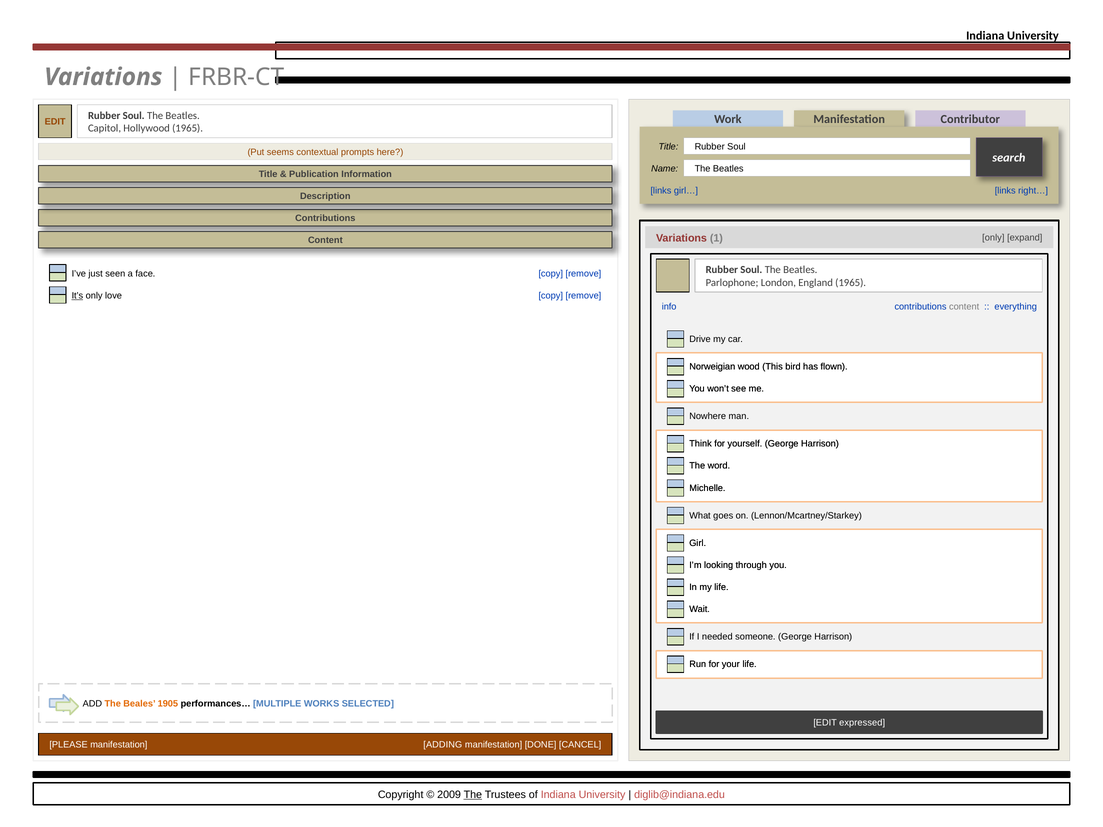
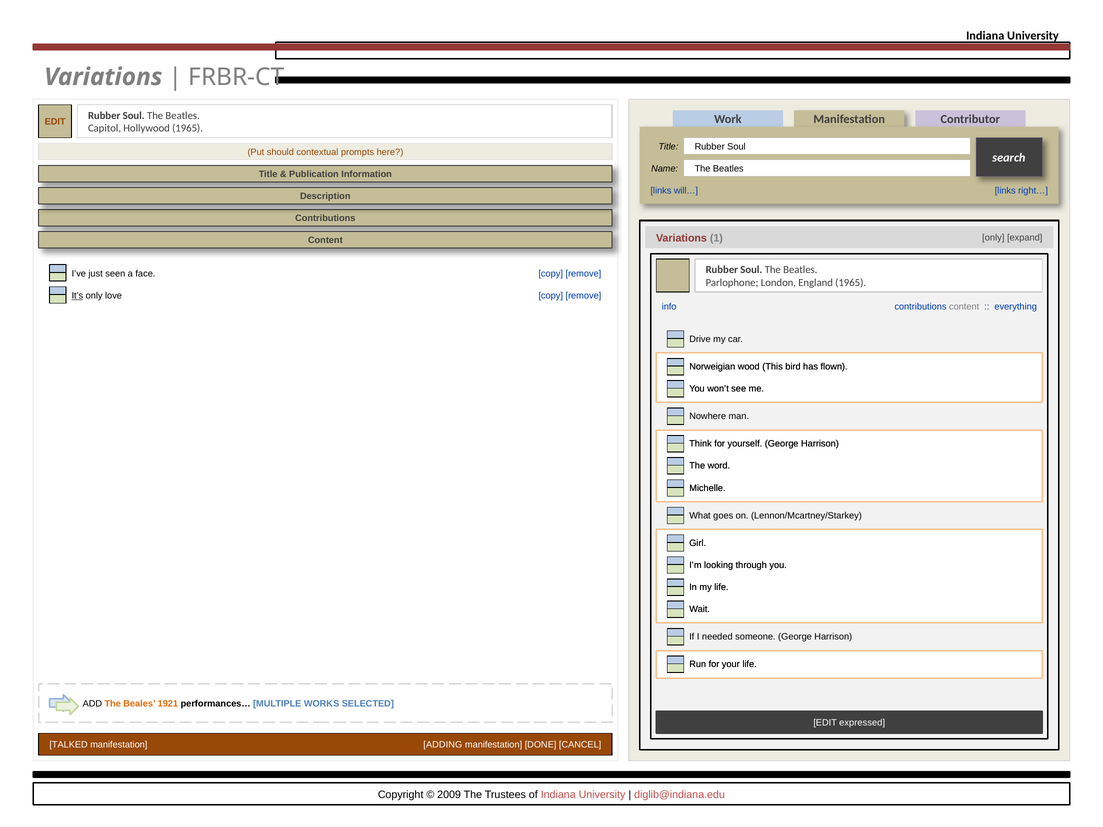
seems: seems -> should (280, 152)
girl…: girl… -> will… (686, 191)
1905: 1905 -> 1921 (168, 704)
PLEASE: PLEASE -> TALKED (69, 745)
The underline: present -> none (473, 795)
